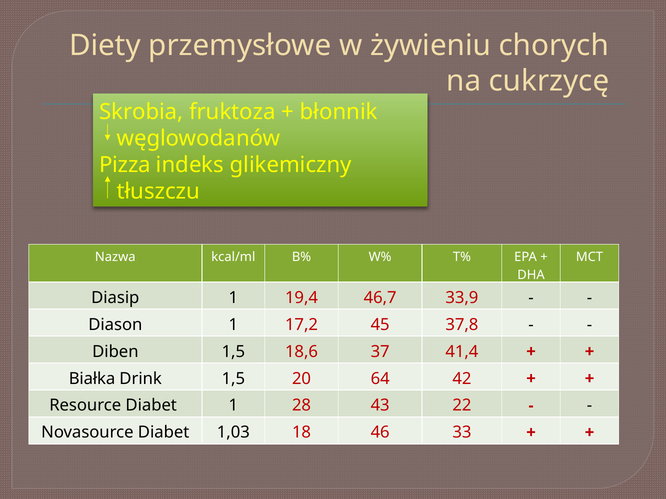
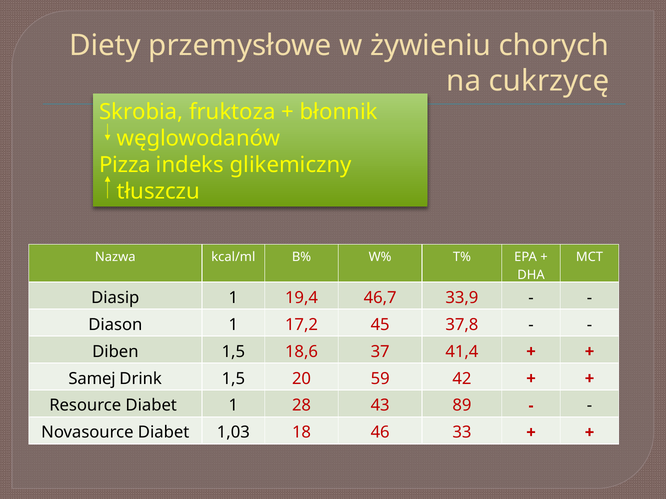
Białka: Białka -> Samej (92, 379)
64: 64 -> 59 (380, 379)
22: 22 -> 89 (462, 406)
